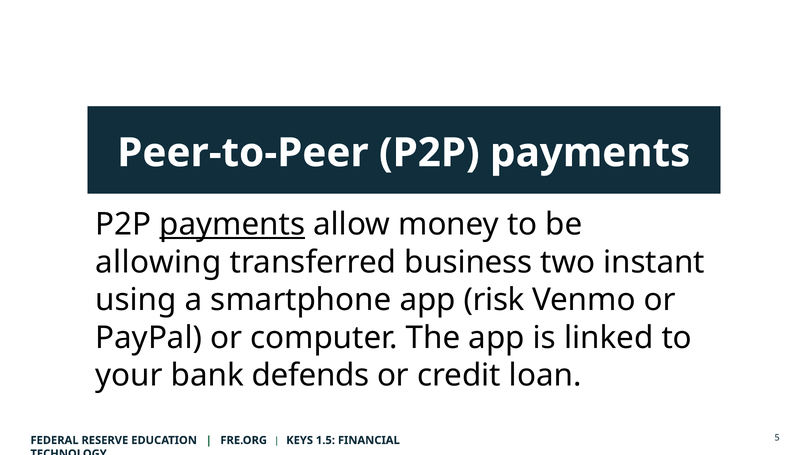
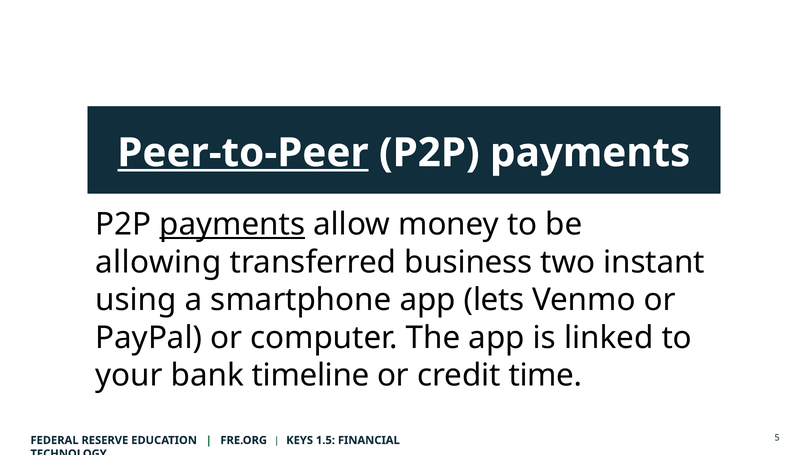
Peer-to-Peer underline: none -> present (243, 153)
risk: risk -> lets (494, 300)
defends: defends -> timeline (311, 375)
loan: loan -> time (545, 375)
